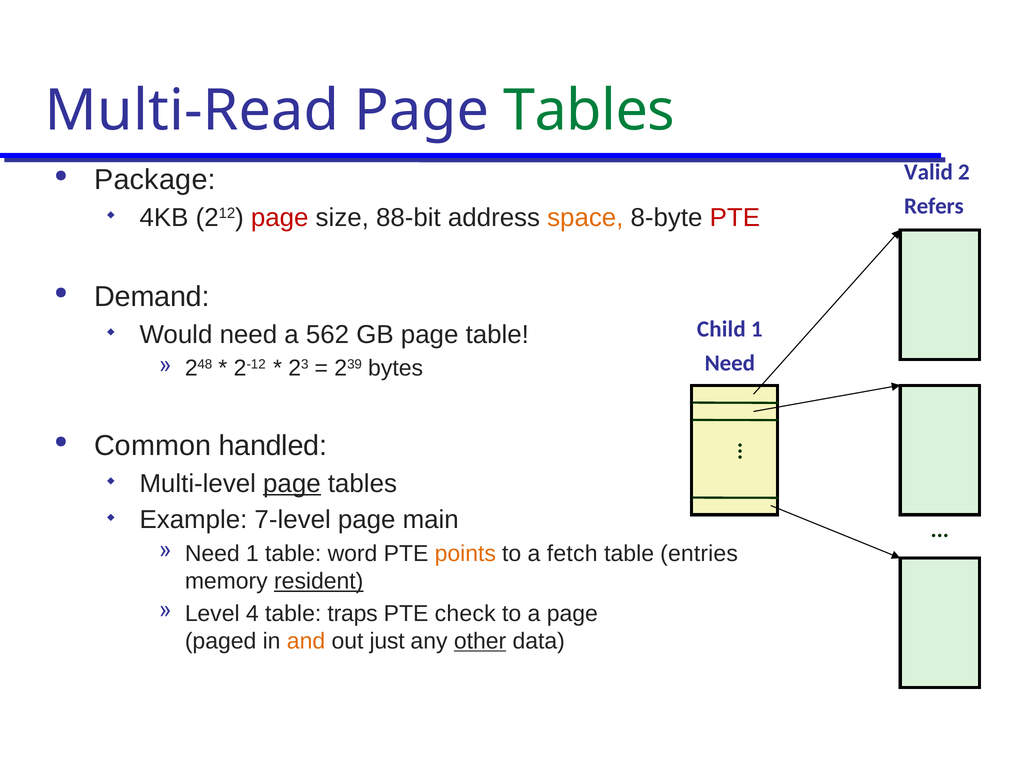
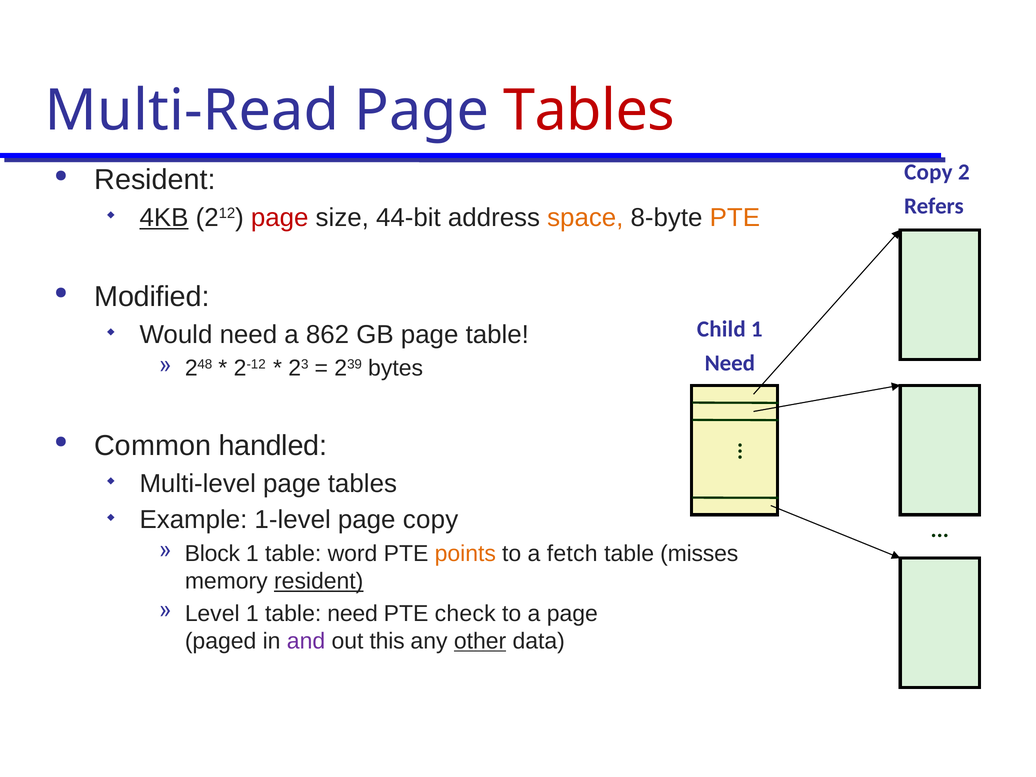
Tables colour: green -> red (589, 111)
Valid: Valid -> Copy (928, 172)
Package: Package -> Resident (155, 180)
4KB underline: none -> present (164, 218)
88-bit: 88-bit -> 44-bit (408, 218)
PTE colour: red -> orange (735, 218)
Demand: Demand -> Modified (152, 297)
562: 562 -> 862 (328, 335)
page underline: present -> none (292, 484)
7-level: 7-level -> 1-level (293, 520)
page main: main -> copy (431, 520)
Need: Need -> Block (212, 554)
entries: entries -> misses (699, 554)
Level 4: 4 -> 1 (252, 613)
table traps: traps -> need (353, 613)
and colour: orange -> purple (306, 641)
just: just -> this (387, 641)
